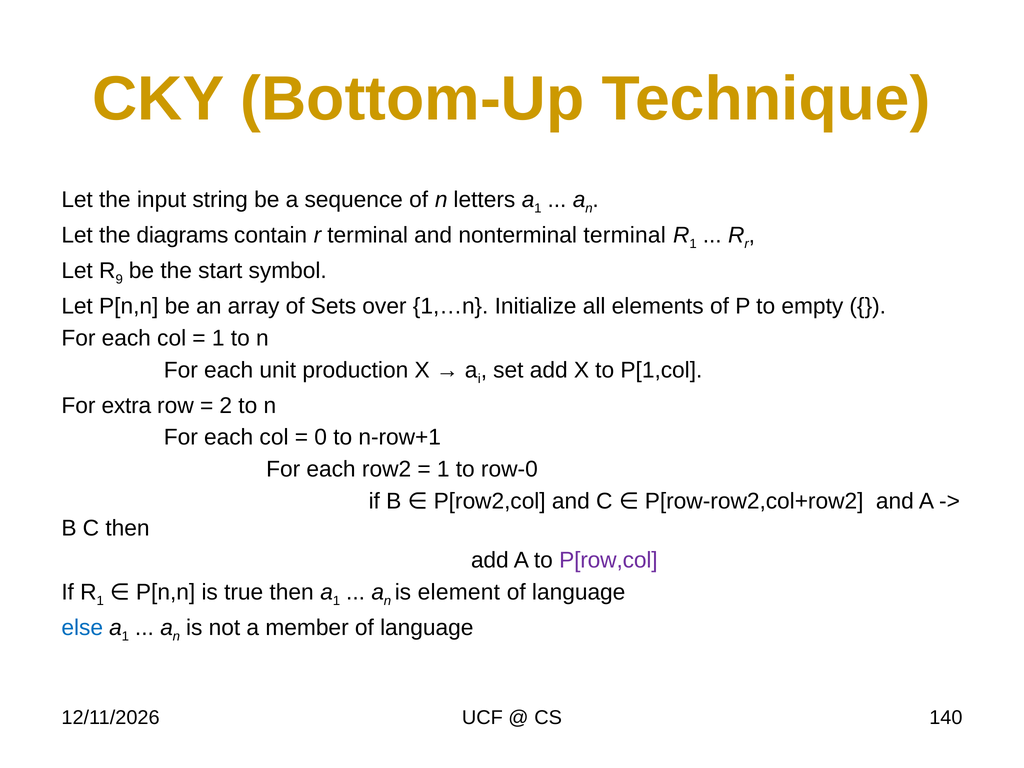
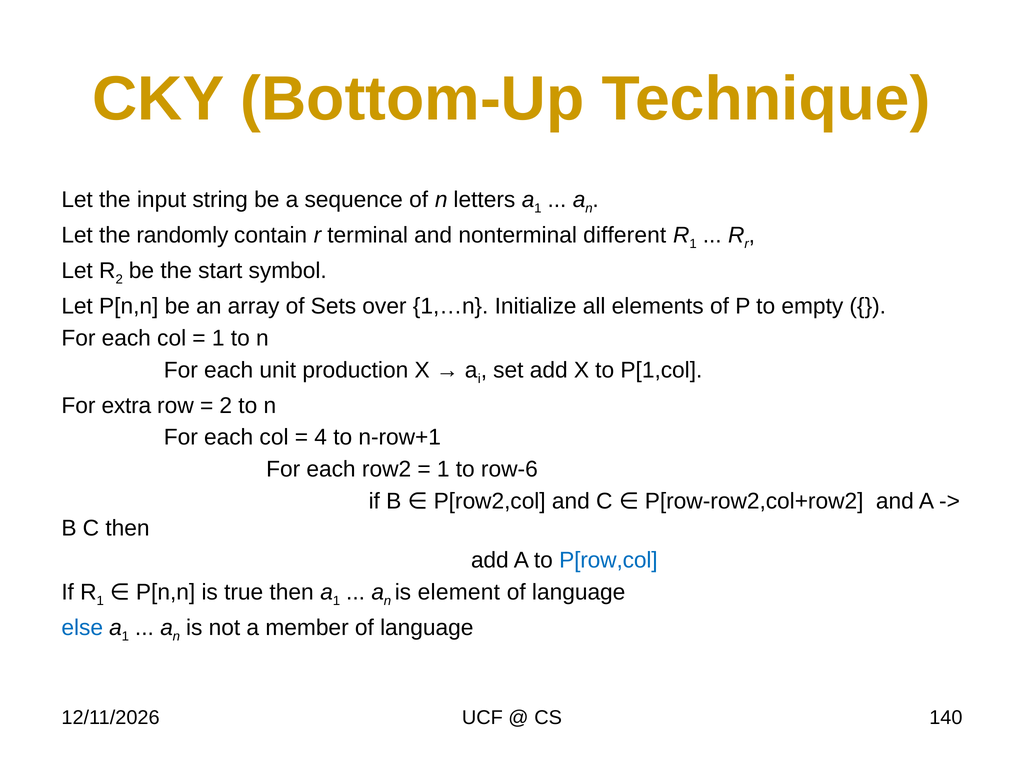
diagrams: diagrams -> randomly (182, 235)
nonterminal terminal: terminal -> different (625, 235)
R 9: 9 -> 2 (119, 280)
0: 0 -> 4 (321, 437)
row-0: row-0 -> row-6 (509, 469)
P[row,col colour: purple -> blue (608, 560)
